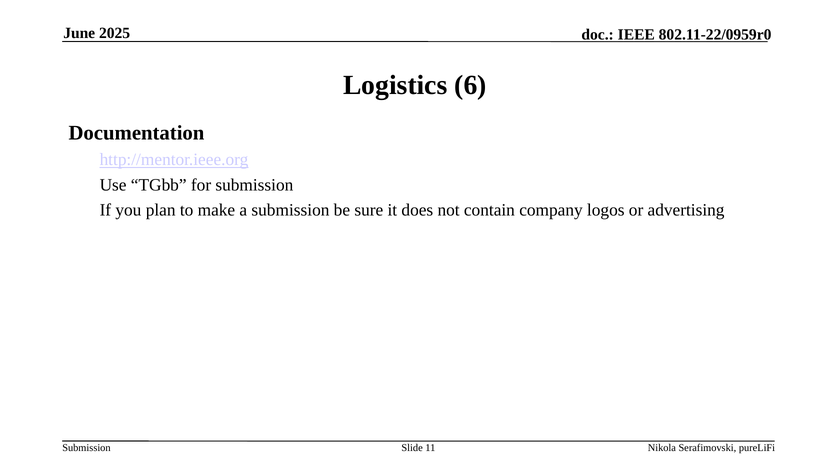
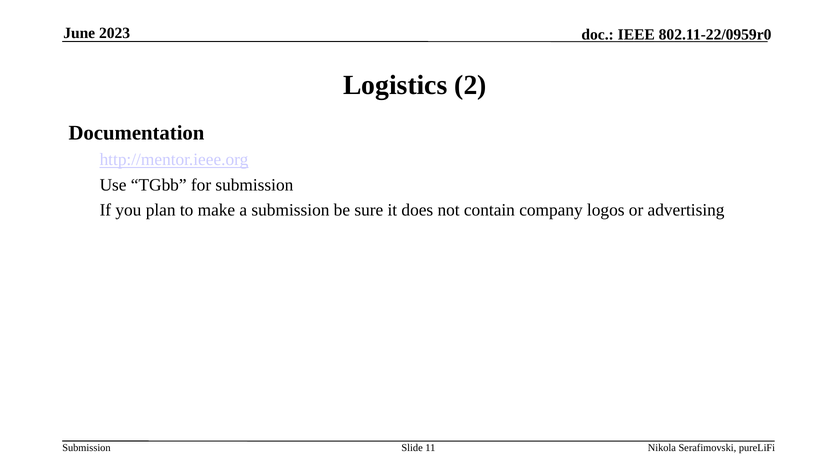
2025: 2025 -> 2023 (115, 33)
6: 6 -> 2 (471, 85)
